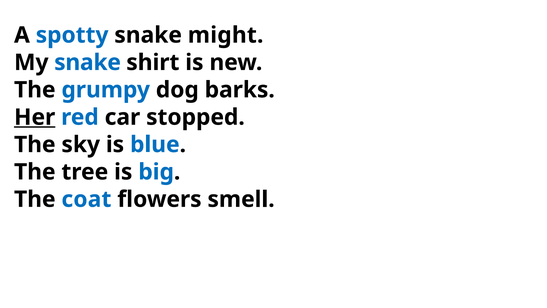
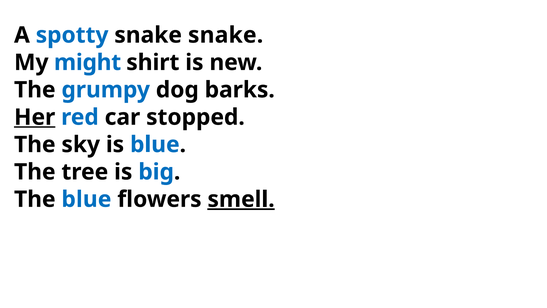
snake might: might -> snake (226, 35)
My snake: snake -> might (88, 62)
The coat: coat -> blue (86, 199)
smell underline: none -> present (241, 199)
